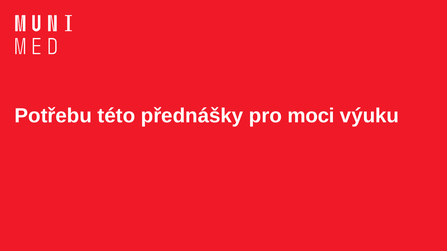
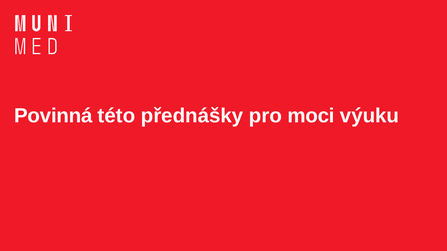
Potřebu: Potřebu -> Povinná (53, 116)
